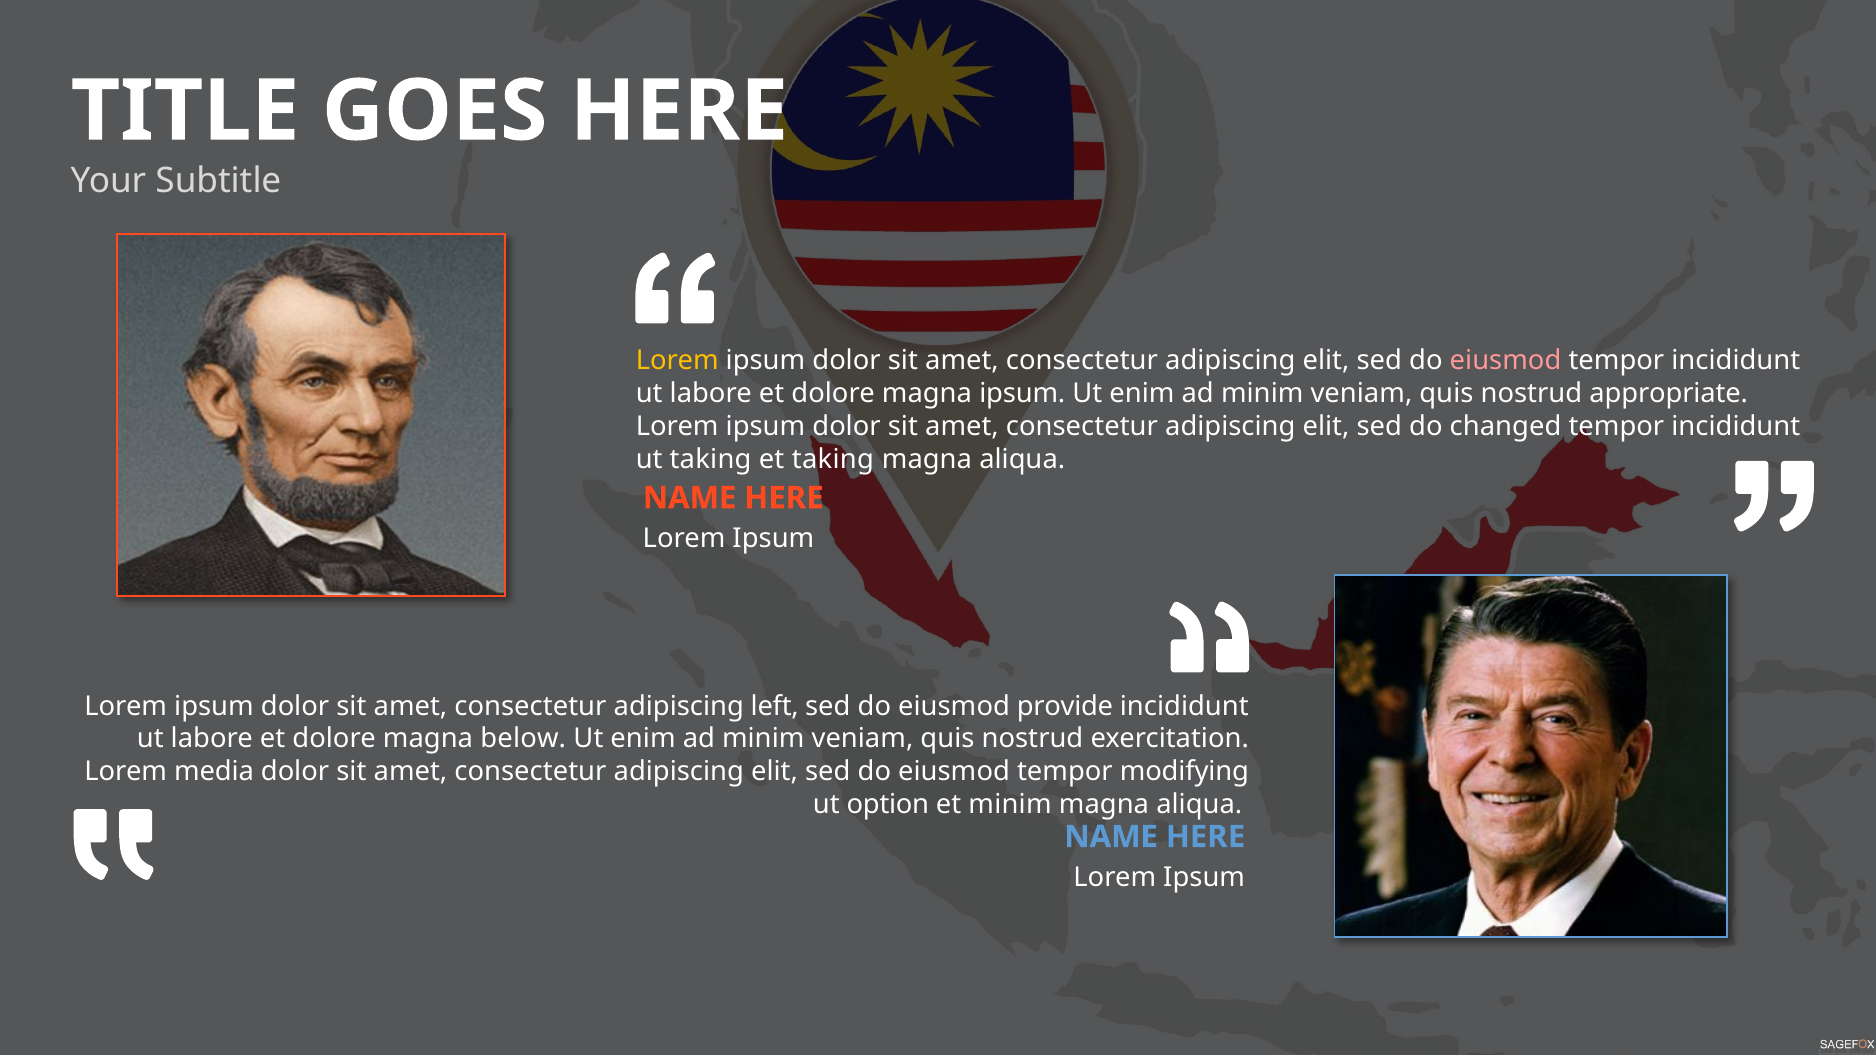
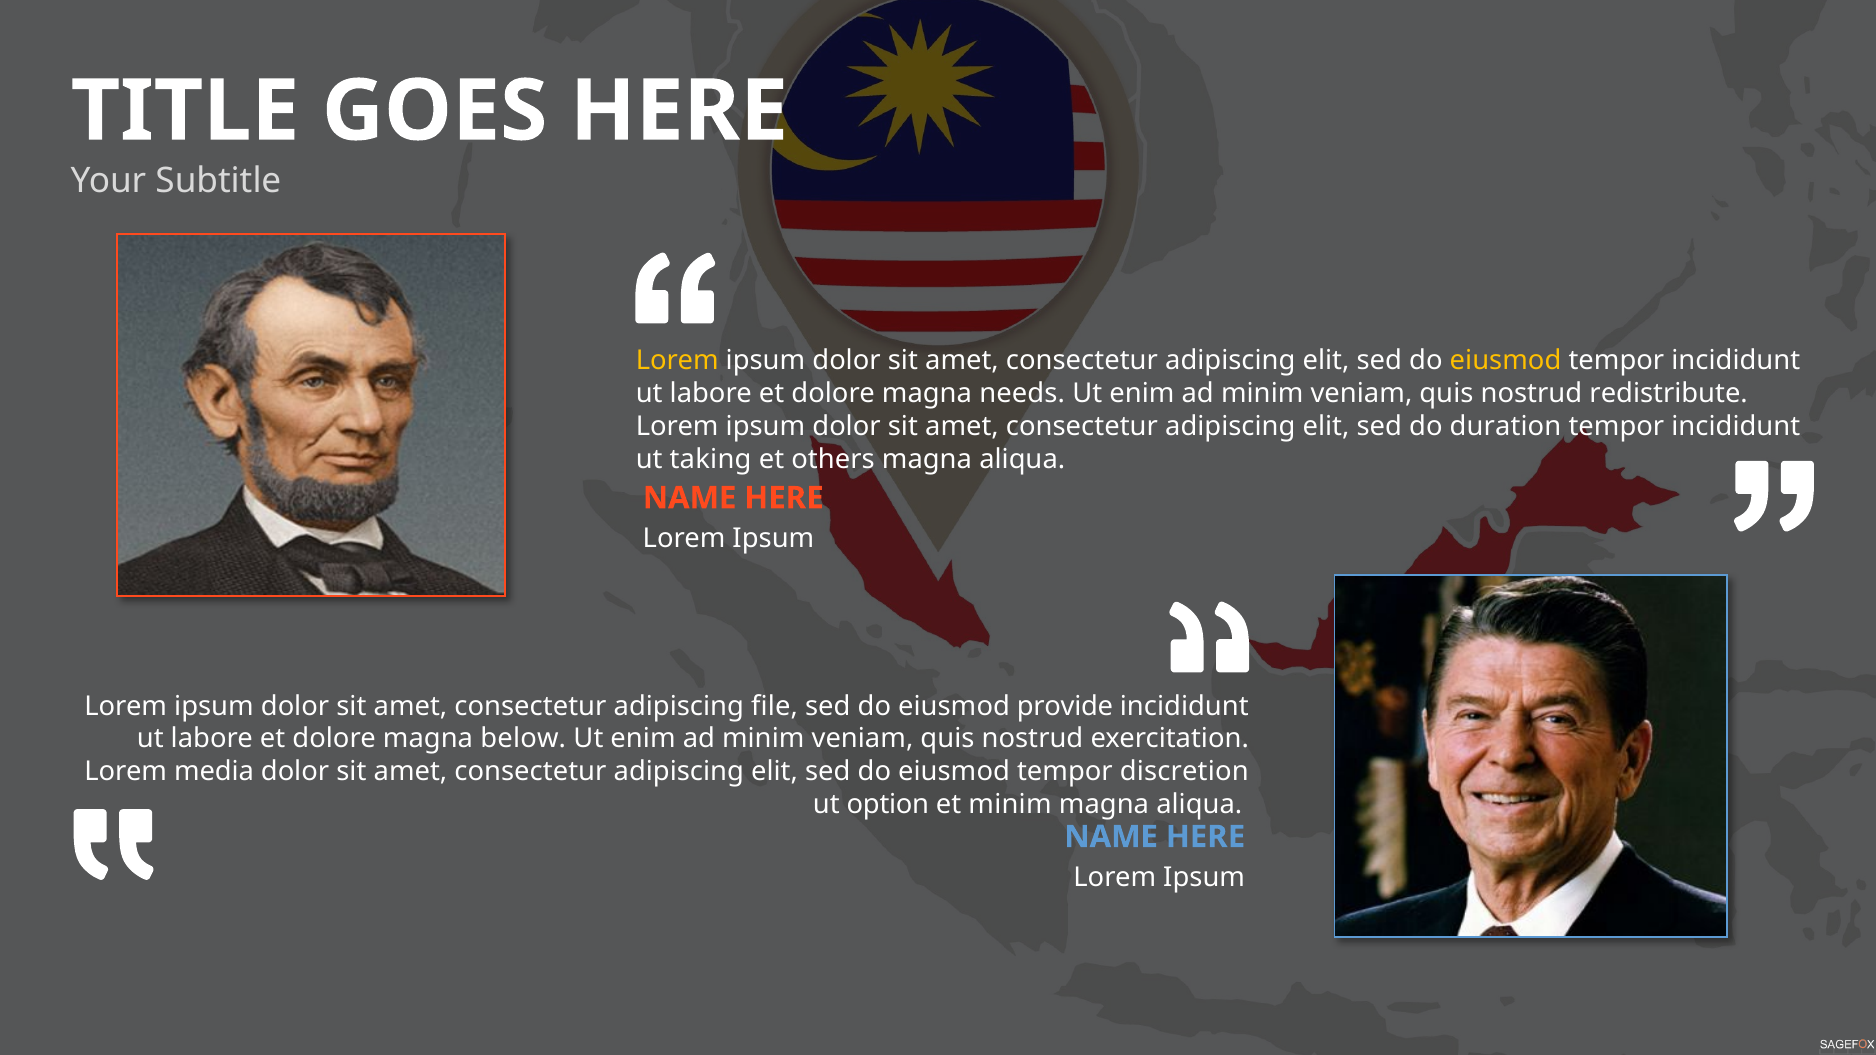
eiusmod colour: pink -> yellow (1506, 361)
magna ipsum: ipsum -> needs (1022, 393)
appropriate: appropriate -> redistribute (1669, 393)
changed: changed -> duration (1506, 426)
et taking: taking -> others (833, 459)
left: left -> file (775, 706)
modifying: modifying -> discretion (1184, 772)
